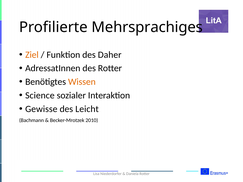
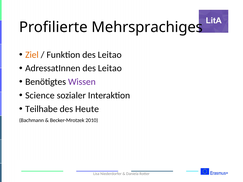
Funktion des Daher: Daher -> Leitao (110, 55)
AdressatInnen des Rotter: Rotter -> Leitao (110, 68)
Wissen colour: orange -> purple (82, 82)
Gewisse: Gewisse -> Teilhabe (41, 109)
Leicht: Leicht -> Heute (87, 109)
